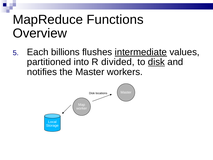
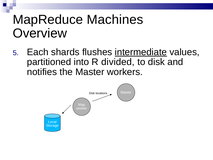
Functions: Functions -> Machines (115, 20)
billions: billions -> shards (65, 52)
disk underline: present -> none (156, 62)
